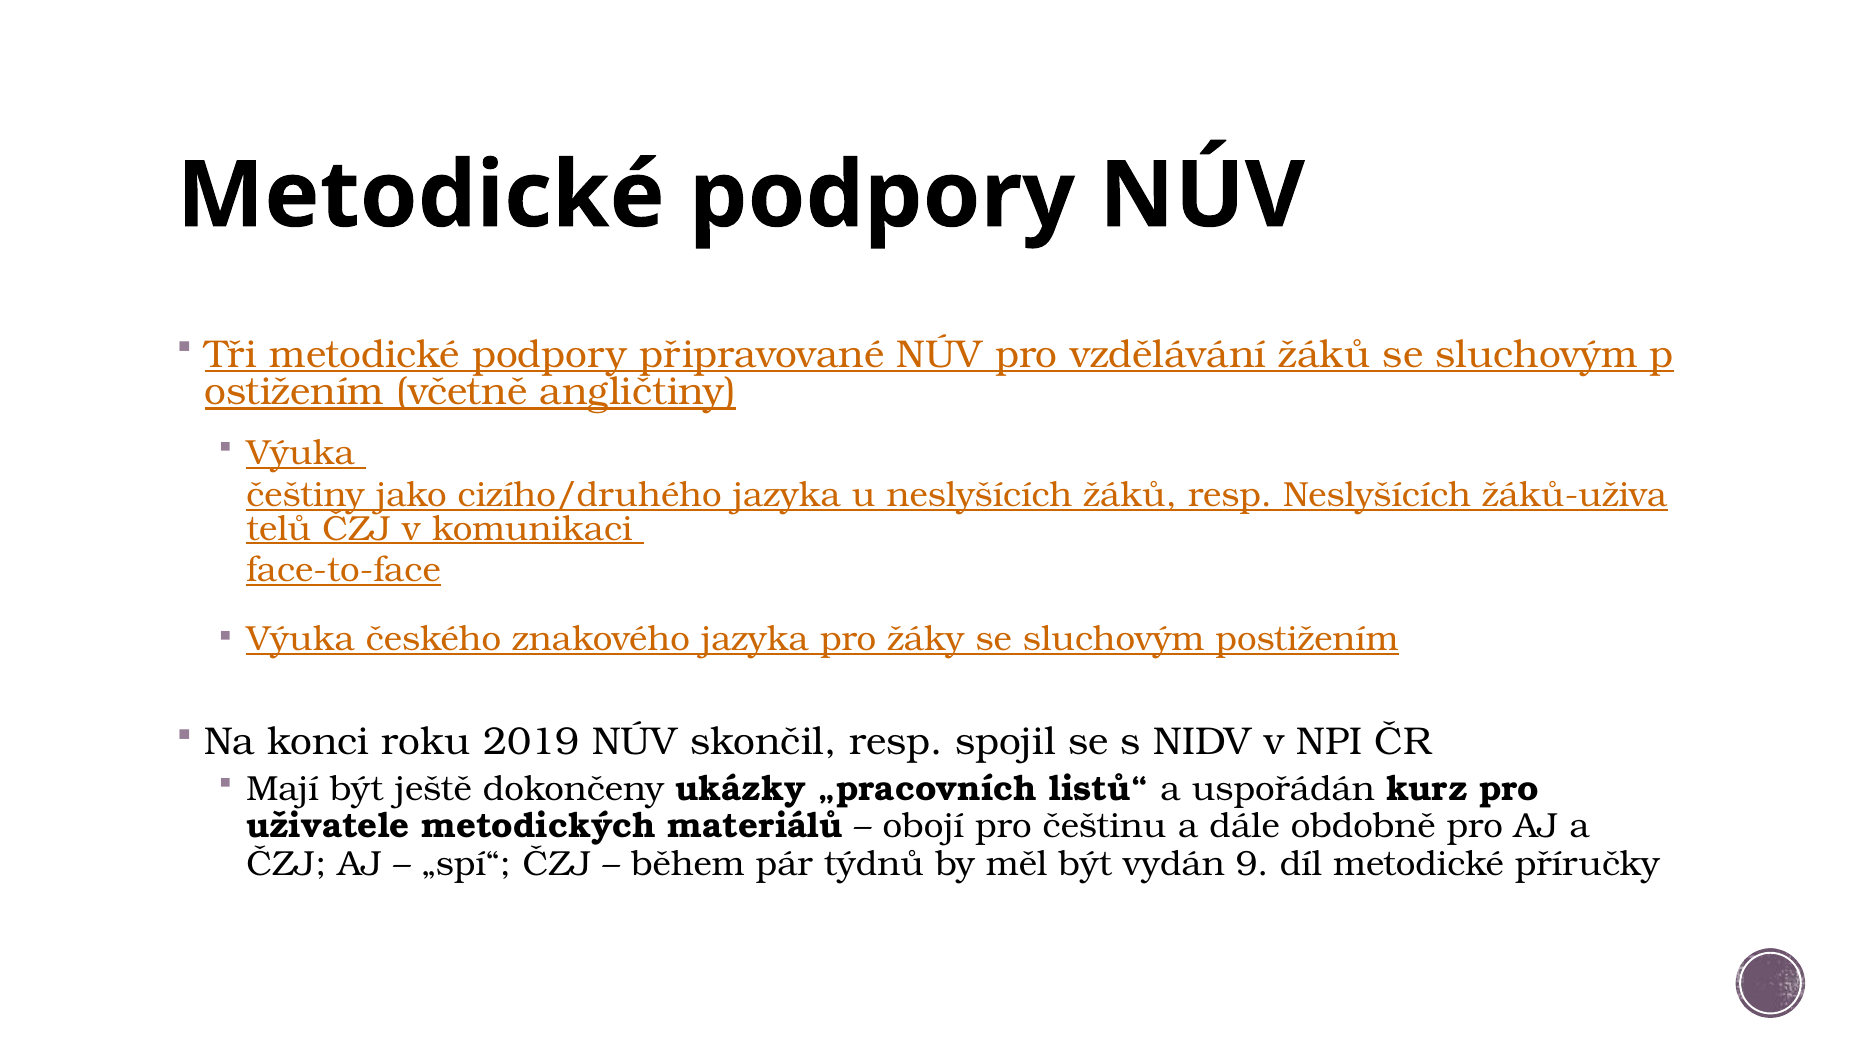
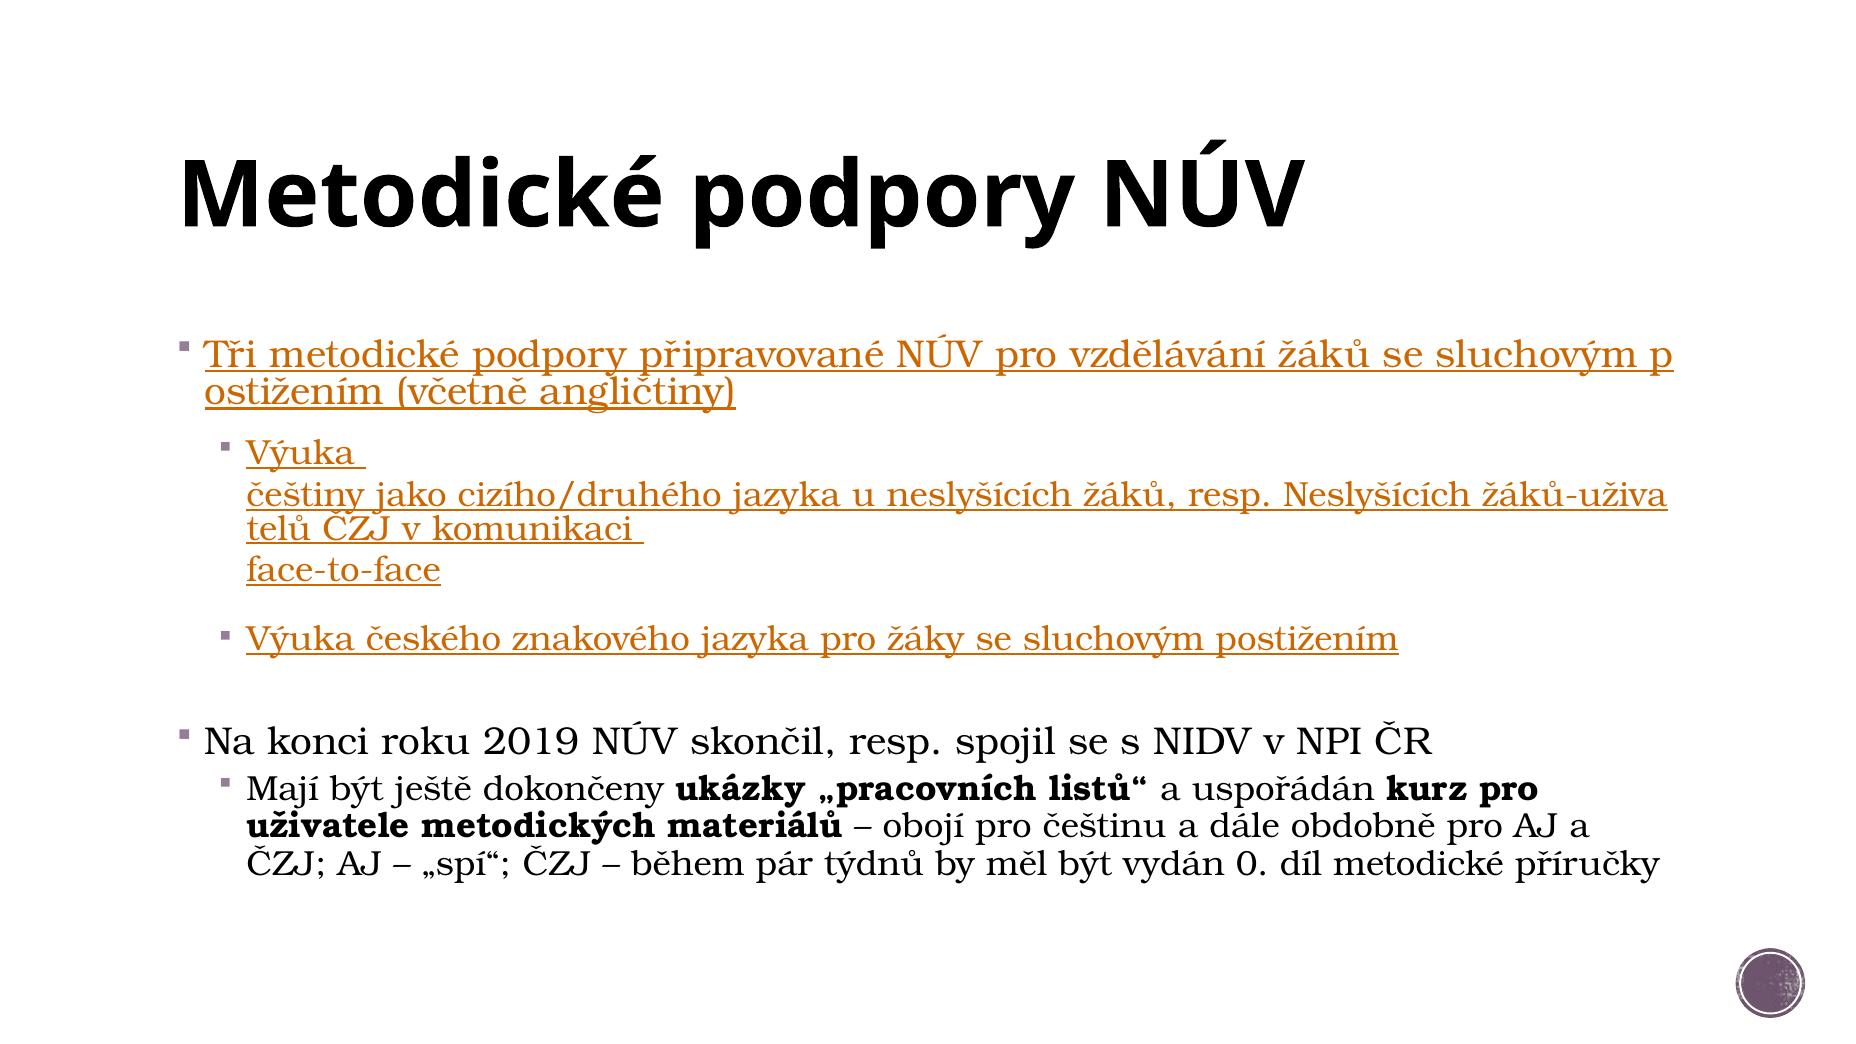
9: 9 -> 0 (1252, 864)
